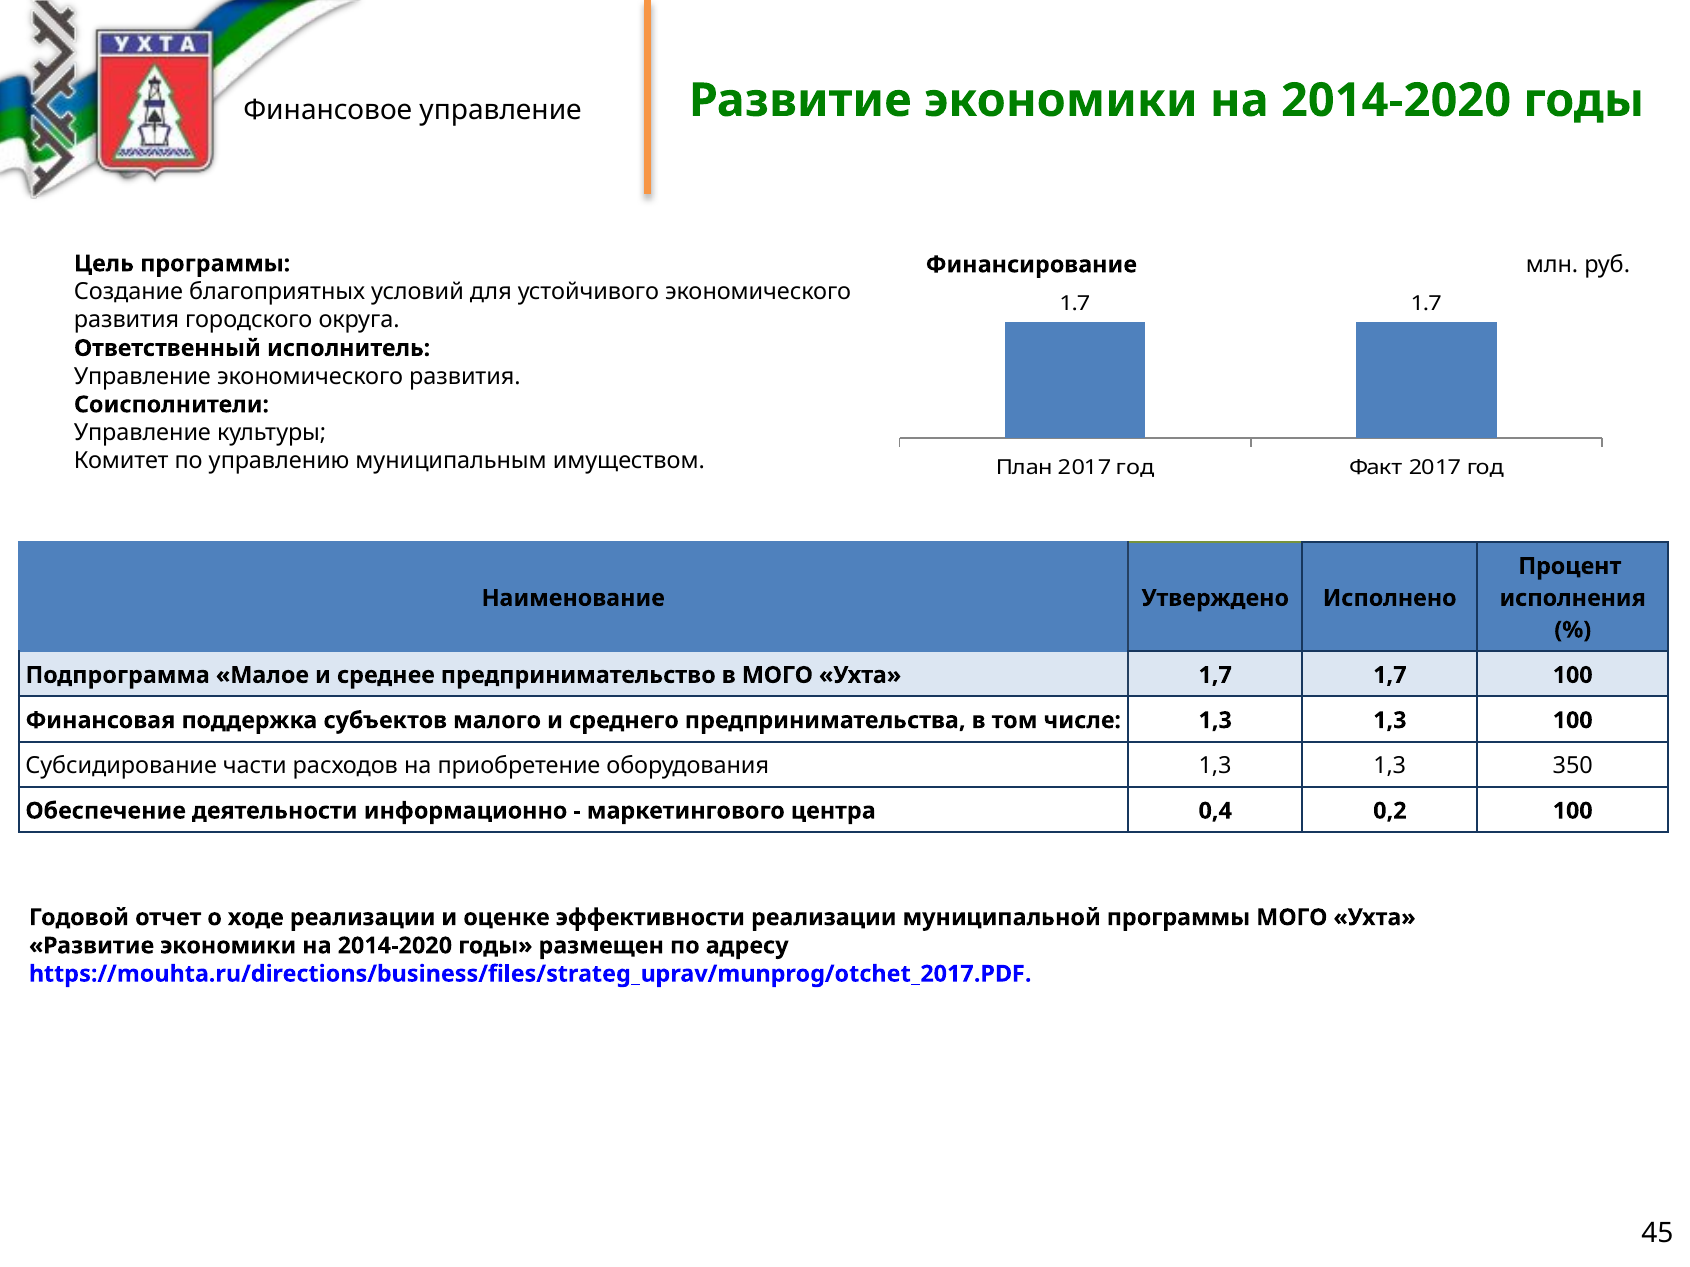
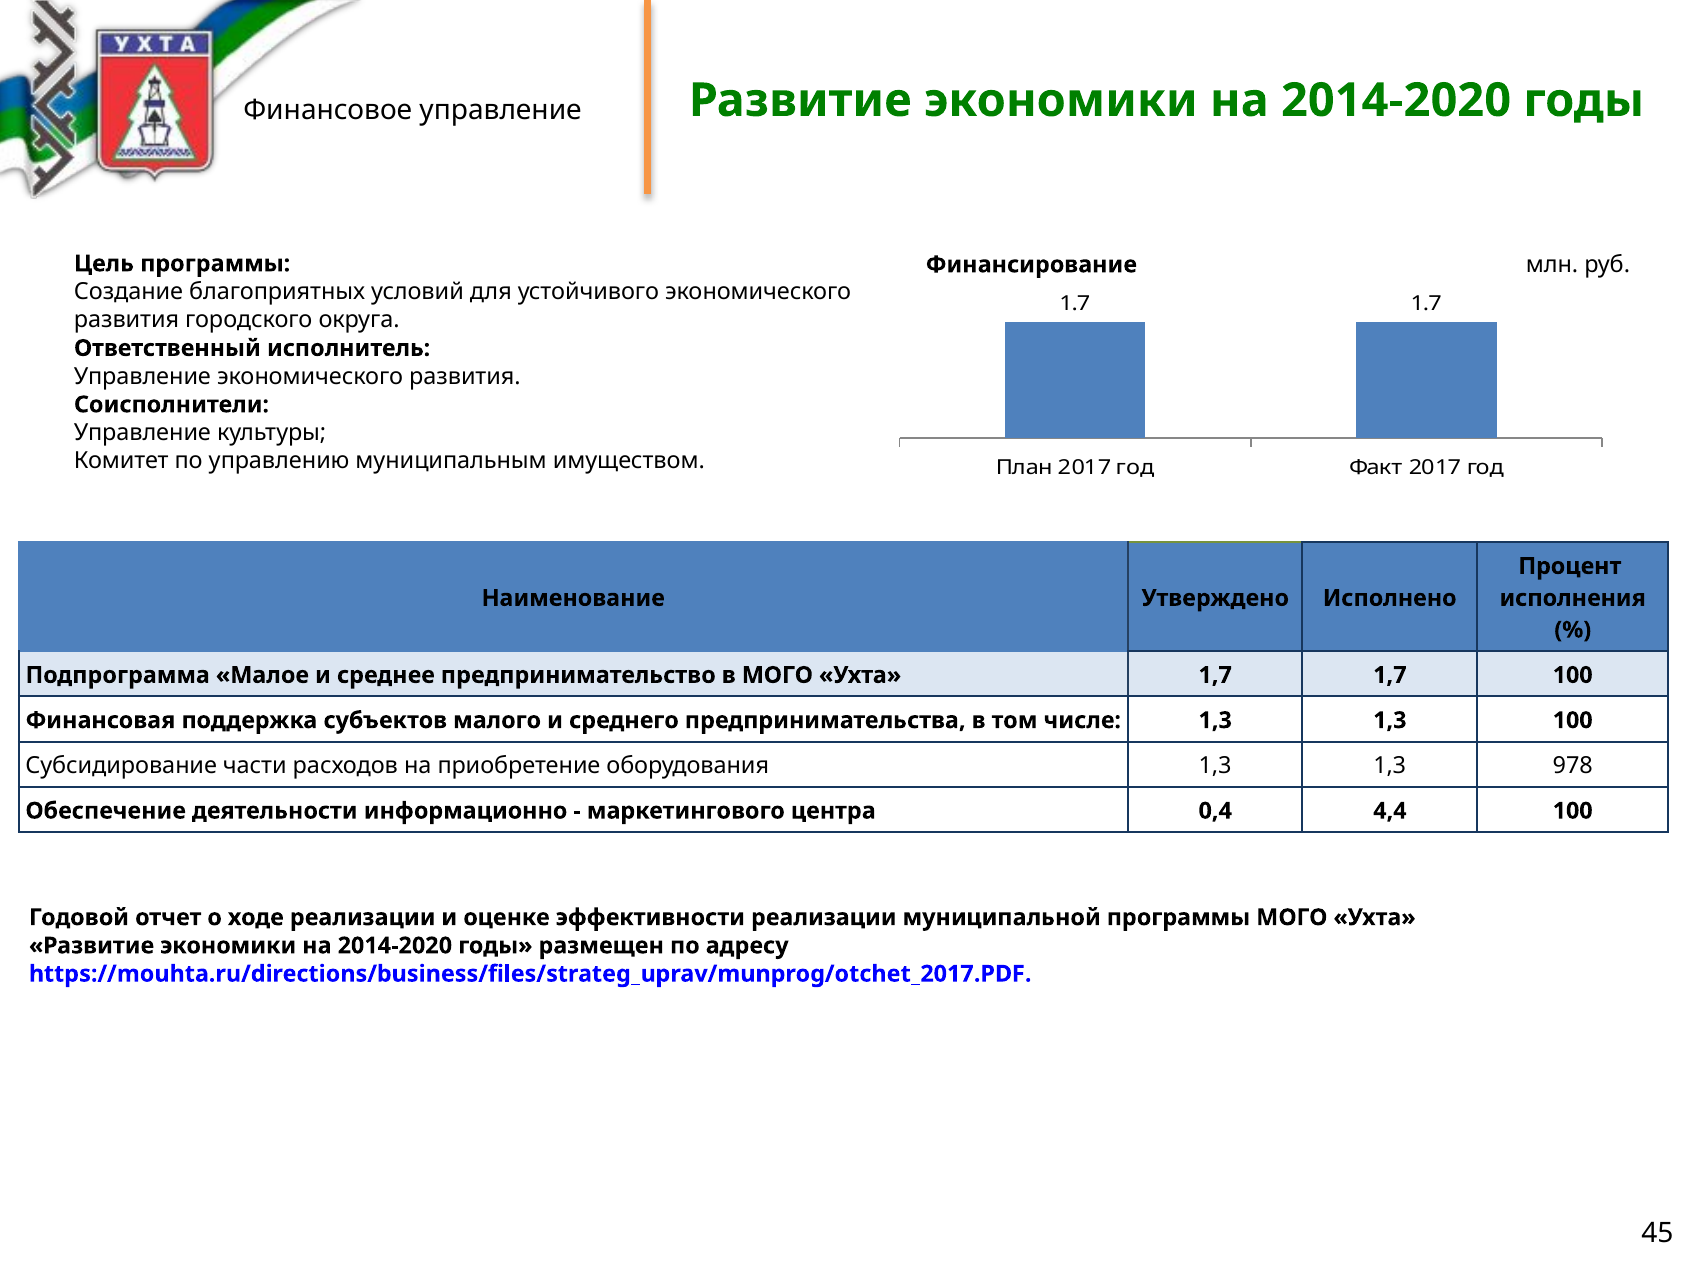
350: 350 -> 978 (1573, 766)
0,2: 0,2 -> 4,4 (1390, 811)
